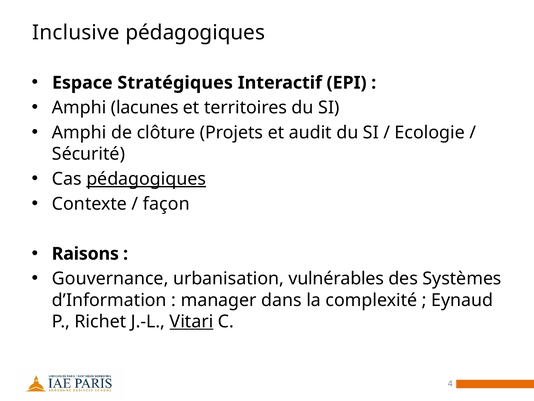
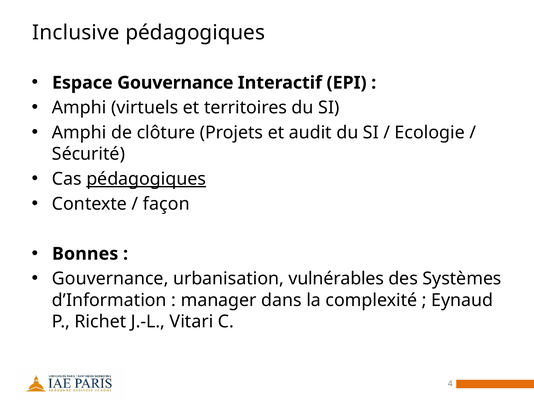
Espace Stratégiques: Stratégiques -> Gouvernance (175, 83)
lacunes: lacunes -> virtuels (145, 108)
Raisons: Raisons -> Bonnes (85, 253)
Vitari underline: present -> none (191, 321)
